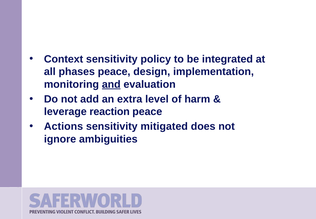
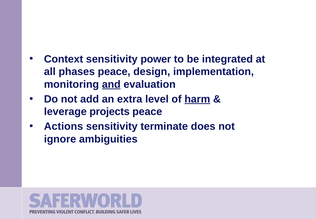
policy: policy -> power (156, 59)
harm underline: none -> present (197, 99)
reaction: reaction -> projects (110, 112)
mitigated: mitigated -> terminate (164, 126)
